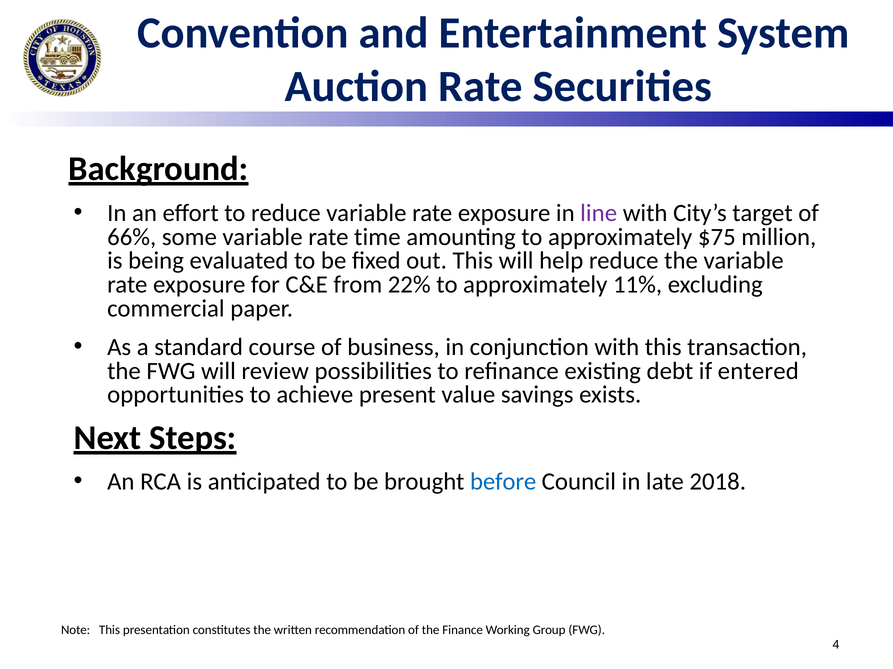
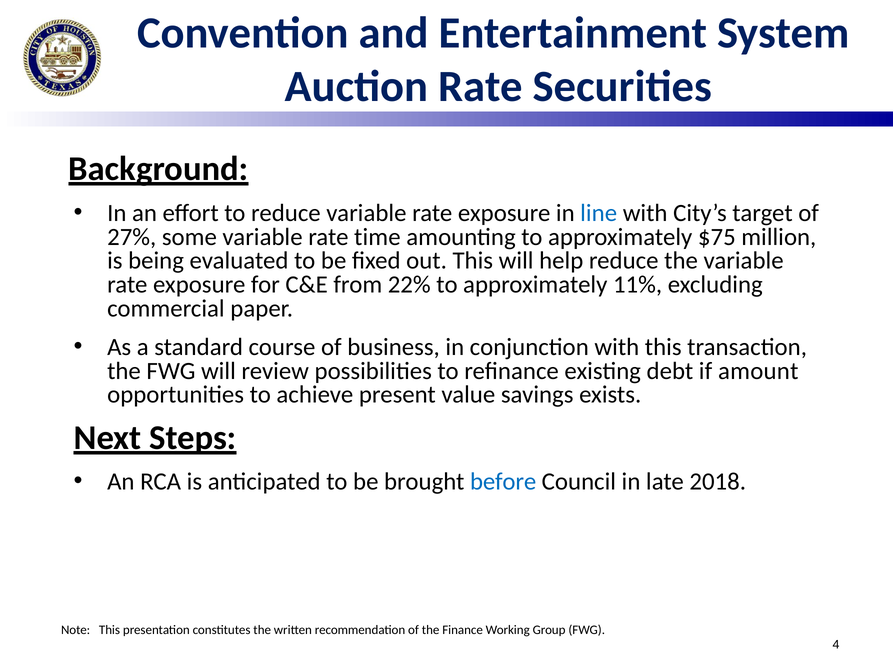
line colour: purple -> blue (599, 213)
66%: 66% -> 27% (132, 237)
entered: entered -> amount (758, 371)
